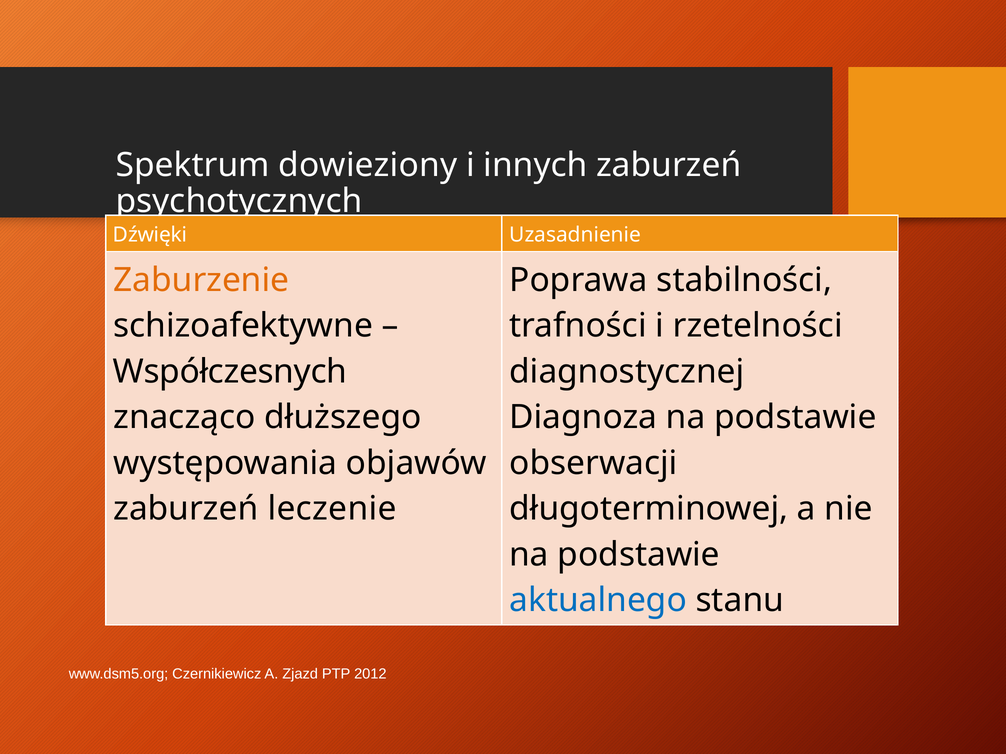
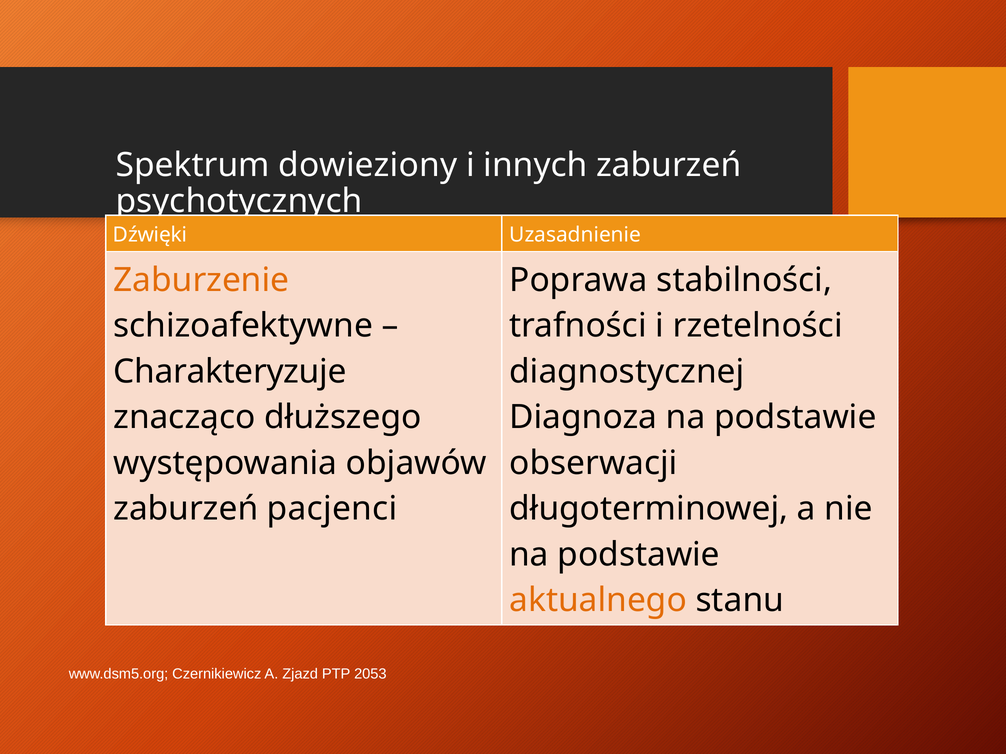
Współczesnych: Współczesnych -> Charakteryzuje (230, 372)
leczenie: leczenie -> pacjenci (332, 509)
aktualnego colour: blue -> orange (598, 601)
2012: 2012 -> 2053 (370, 674)
